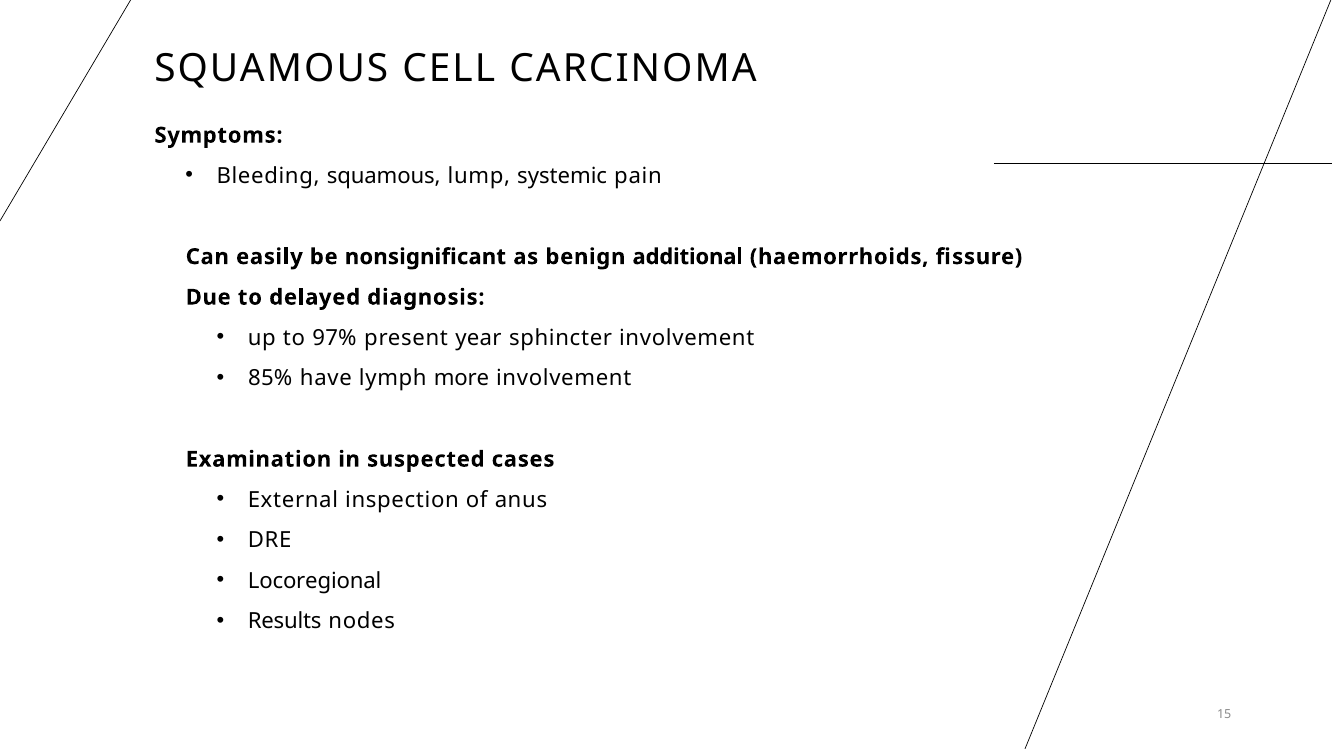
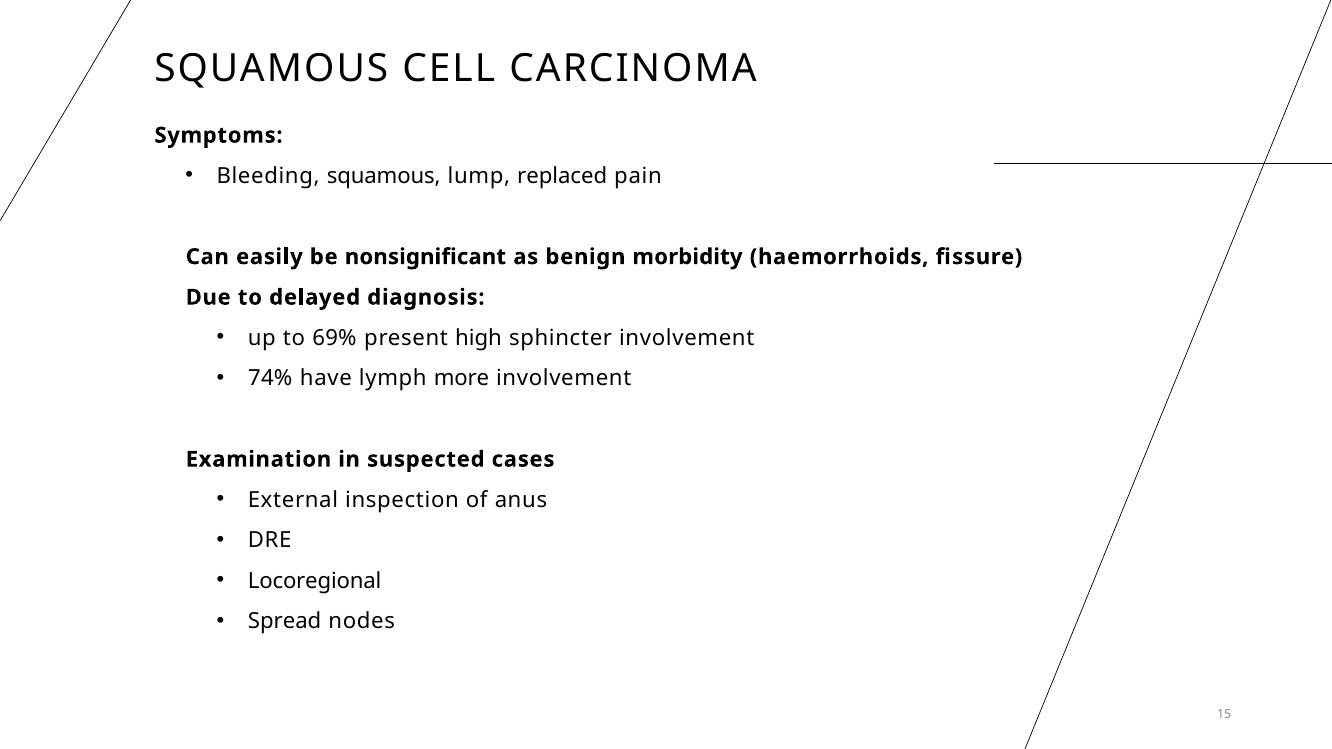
systemic: systemic -> replaced (562, 176)
additional: additional -> morbidity (687, 257)
97%: 97% -> 69% (334, 338)
year: year -> high (478, 338)
85%: 85% -> 74% (270, 378)
Results: Results -> Spread (285, 621)
